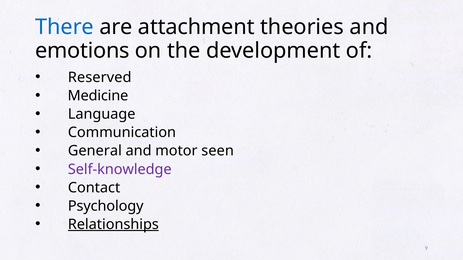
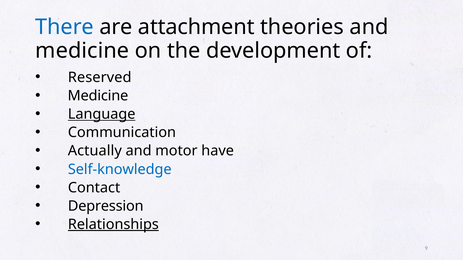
emotions: emotions -> medicine (82, 51)
Language underline: none -> present (102, 114)
General: General -> Actually (95, 151)
seen: seen -> have (218, 151)
Self-knowledge colour: purple -> blue (120, 170)
Psychology: Psychology -> Depression (106, 206)
